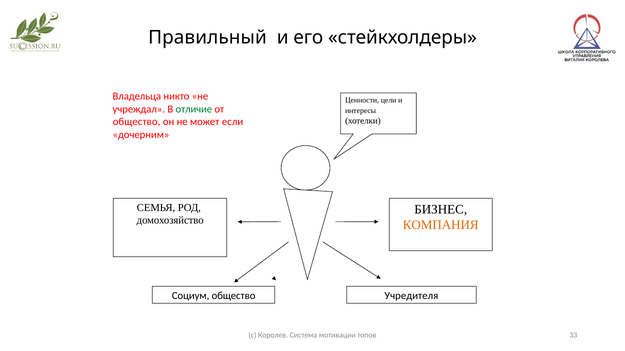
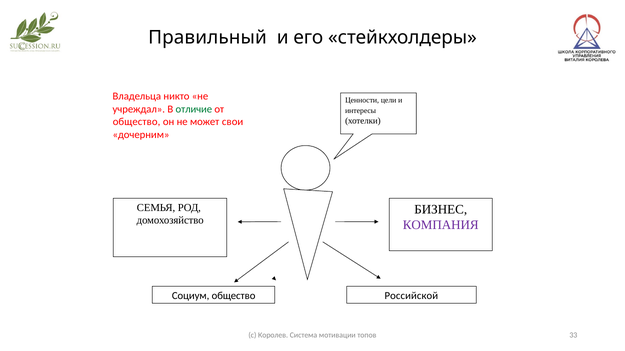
если: если -> свои (233, 122)
КОМПАНИЯ colour: orange -> purple (441, 225)
Учредителя: Учредителя -> Российской (411, 296)
